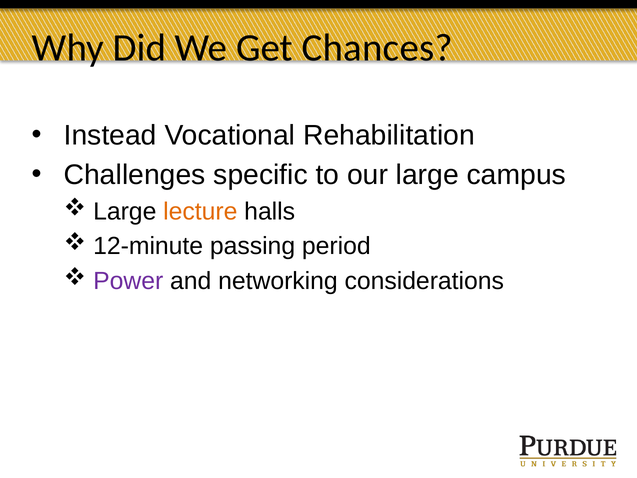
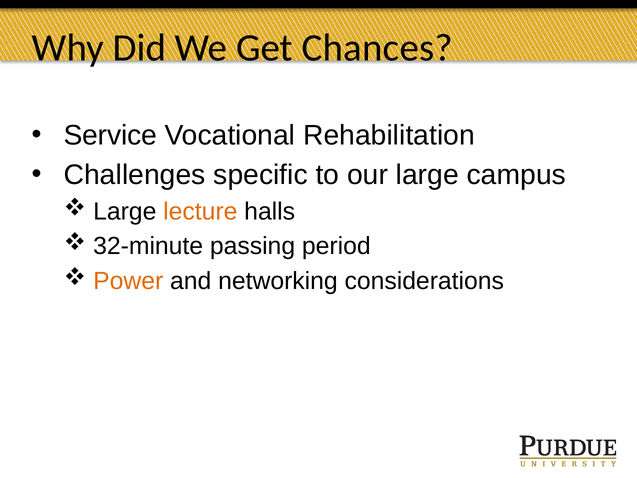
Instead: Instead -> Service (110, 135)
12-minute: 12-minute -> 32-minute (148, 246)
Power colour: purple -> orange (128, 281)
